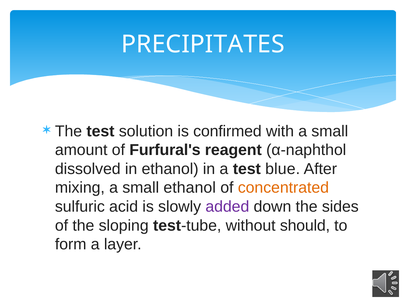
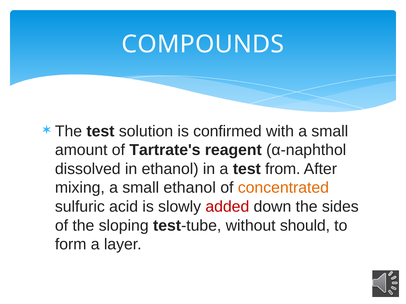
PRECIPITATES: PRECIPITATES -> COMPOUNDS (203, 45)
Furfural's: Furfural's -> Tartrate's (165, 150)
blue: blue -> from (283, 169)
added colour: purple -> red (227, 207)
